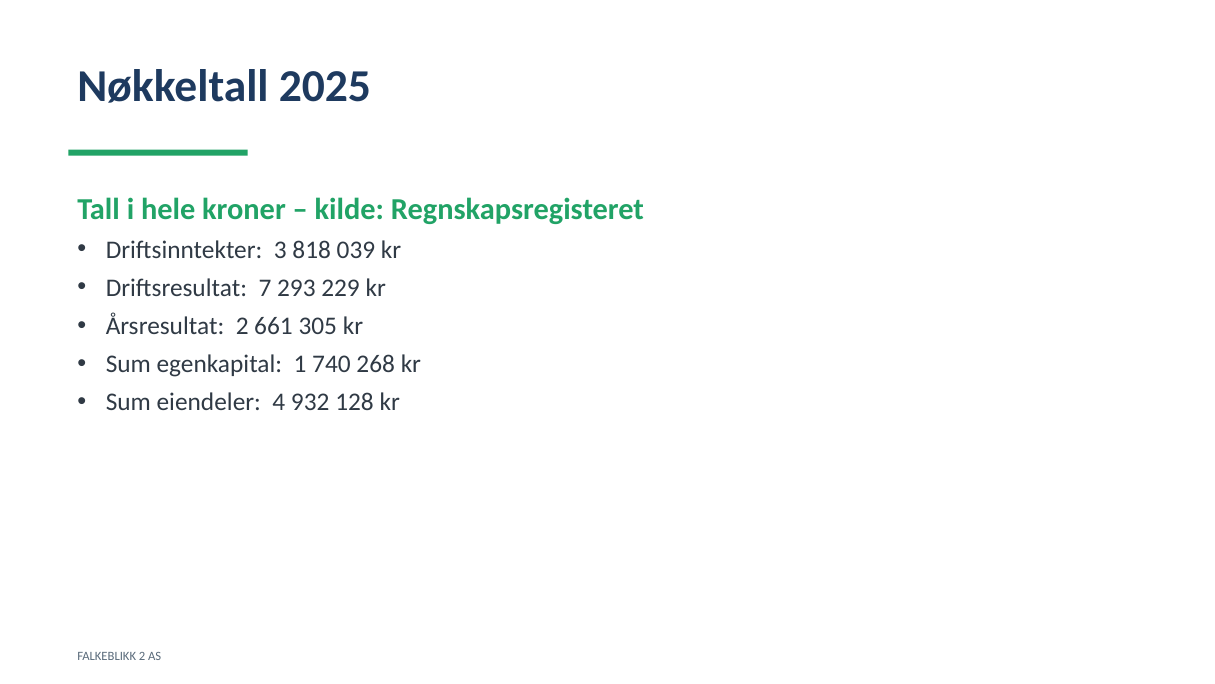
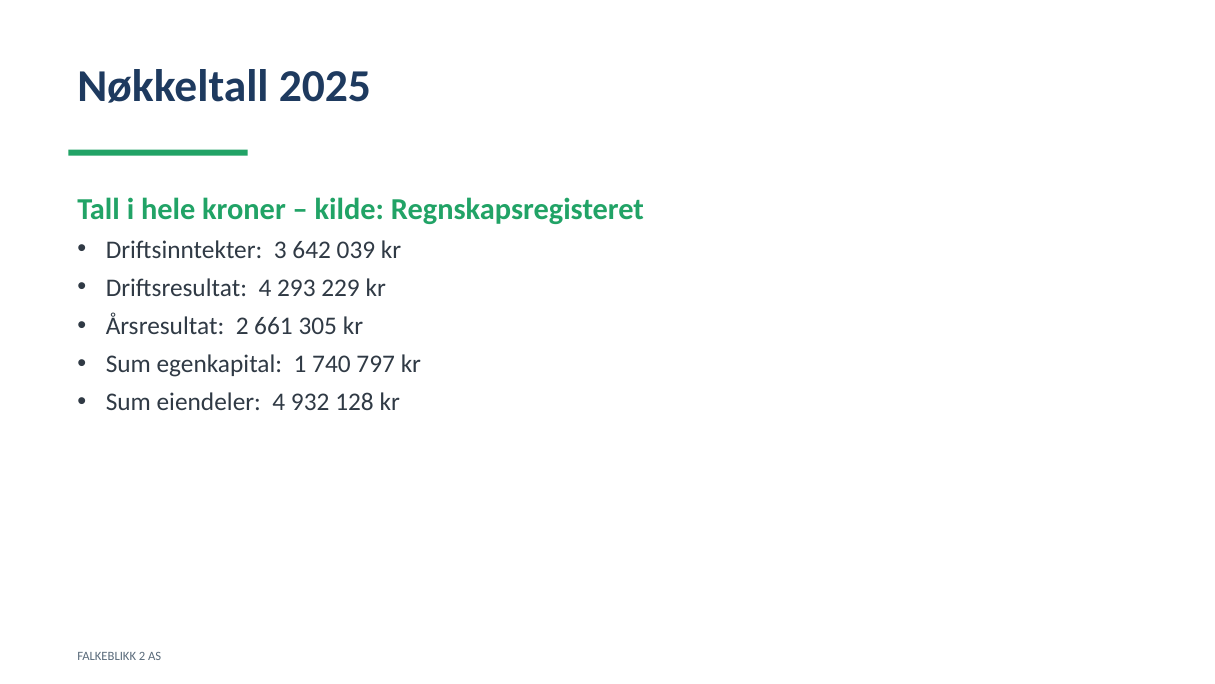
818: 818 -> 642 (312, 250)
Driftsresultat 7: 7 -> 4 (265, 288)
268: 268 -> 797 (376, 364)
